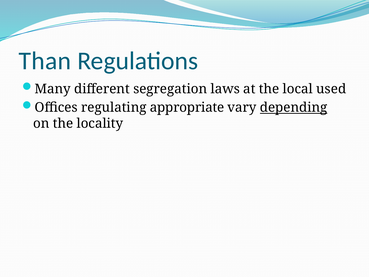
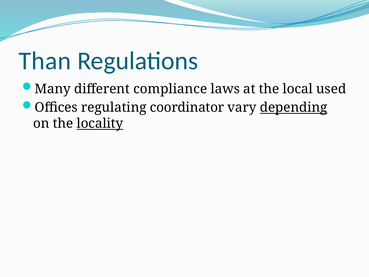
segregation: segregation -> compliance (170, 89)
appropriate: appropriate -> coordinator (187, 107)
locality underline: none -> present (100, 123)
